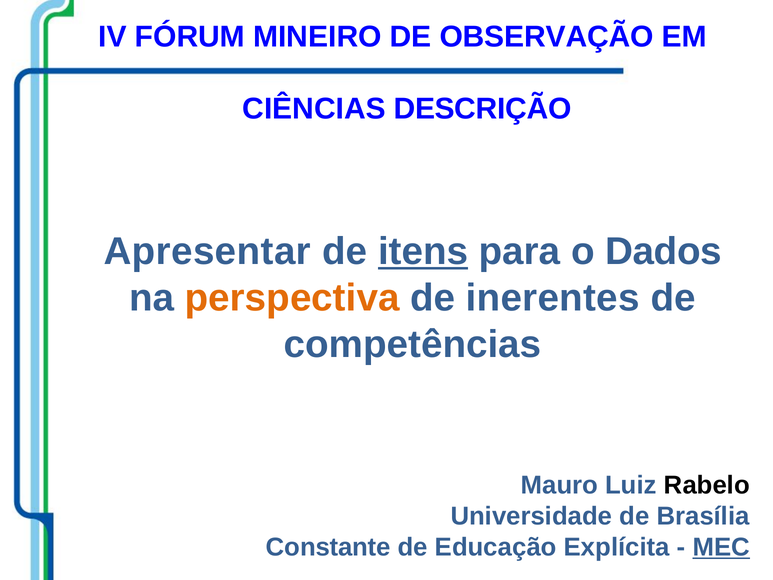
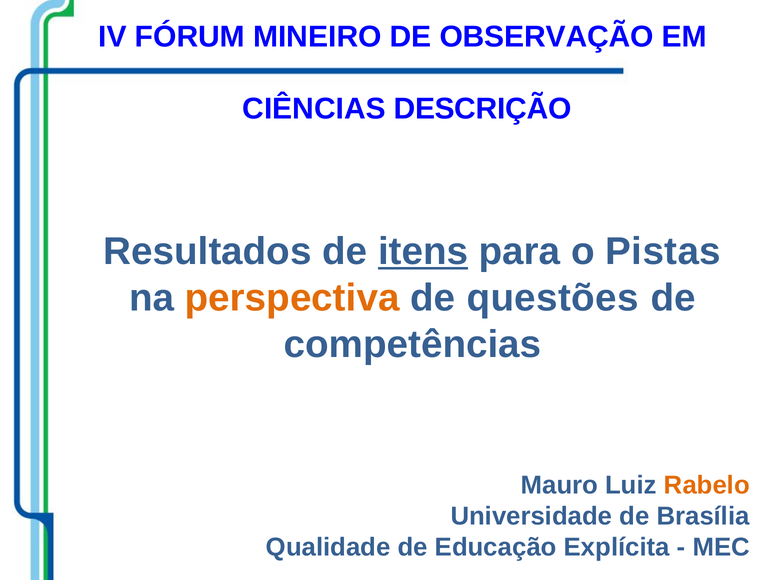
Apresentar: Apresentar -> Resultados (207, 251)
Dados: Dados -> Pistas (663, 251)
inerentes: inerentes -> questões (553, 298)
Rabelo colour: black -> orange (707, 485)
Constante: Constante -> Qualidade (328, 547)
MEC underline: present -> none (721, 547)
